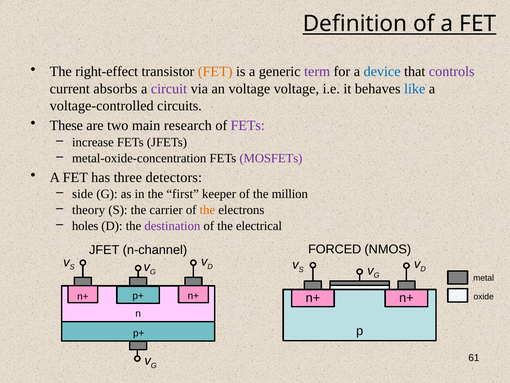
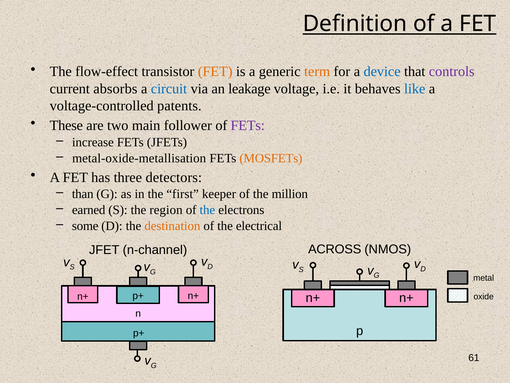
right-effect: right-effect -> flow-effect (107, 72)
term colour: purple -> orange (317, 72)
circuit colour: purple -> blue (169, 89)
an voltage: voltage -> leakage (249, 89)
circuits: circuits -> patents (179, 106)
research: research -> follower (188, 125)
metal-oxide-concentration: metal-oxide-concentration -> metal-oxide-metallisation (139, 158)
MOSFETs colour: purple -> orange (271, 158)
side: side -> than (83, 194)
theory: theory -> earned (89, 210)
carrier: carrier -> region (166, 210)
the colour: orange -> blue (207, 210)
holes: holes -> some (85, 226)
destination colour: purple -> orange (172, 226)
FORCED: FORCED -> ACROSS (335, 249)
